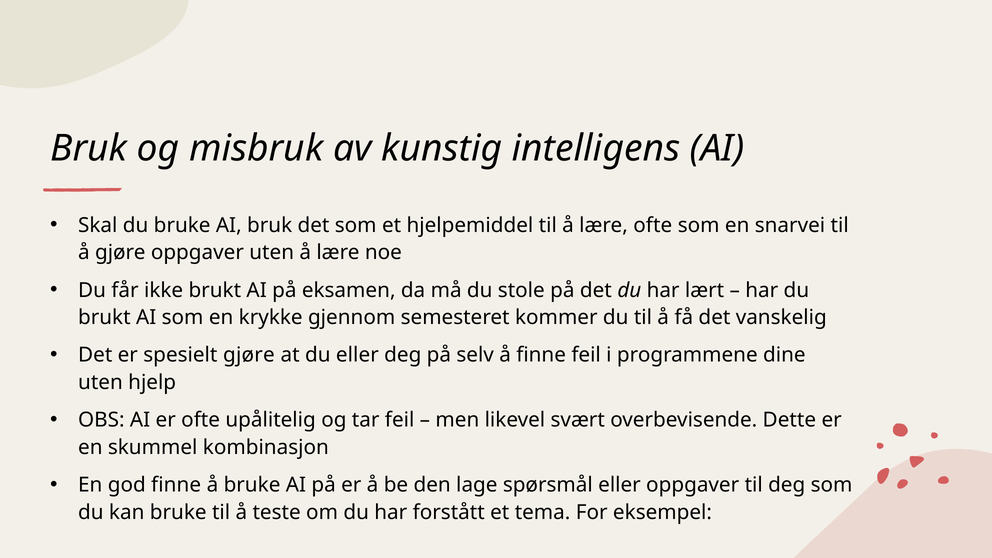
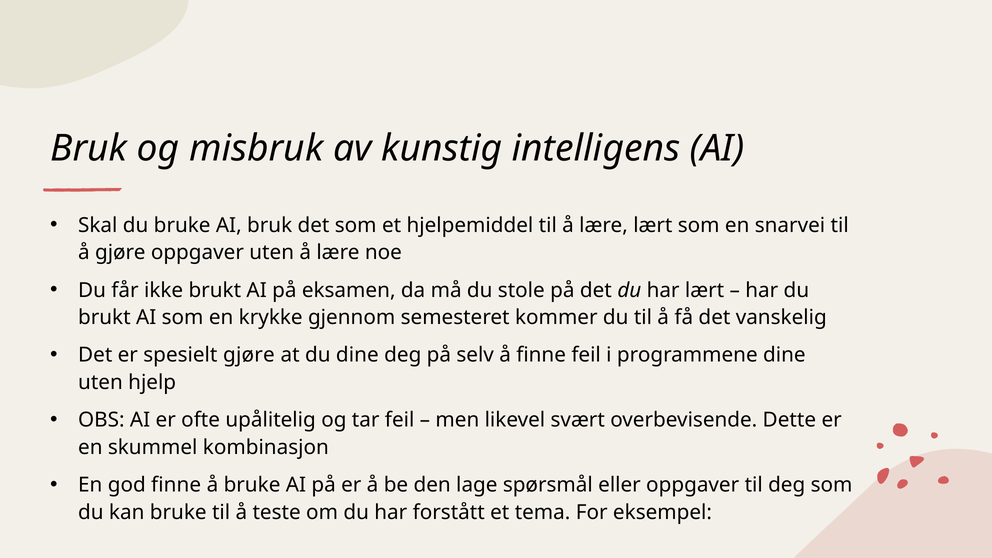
lære ofte: ofte -> lært (653, 225)
du eller: eller -> dine (357, 355)
